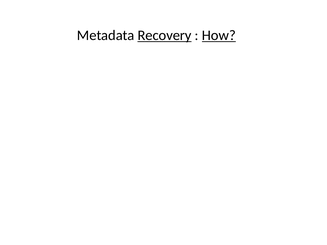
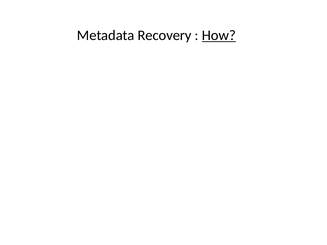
Recovery underline: present -> none (165, 35)
